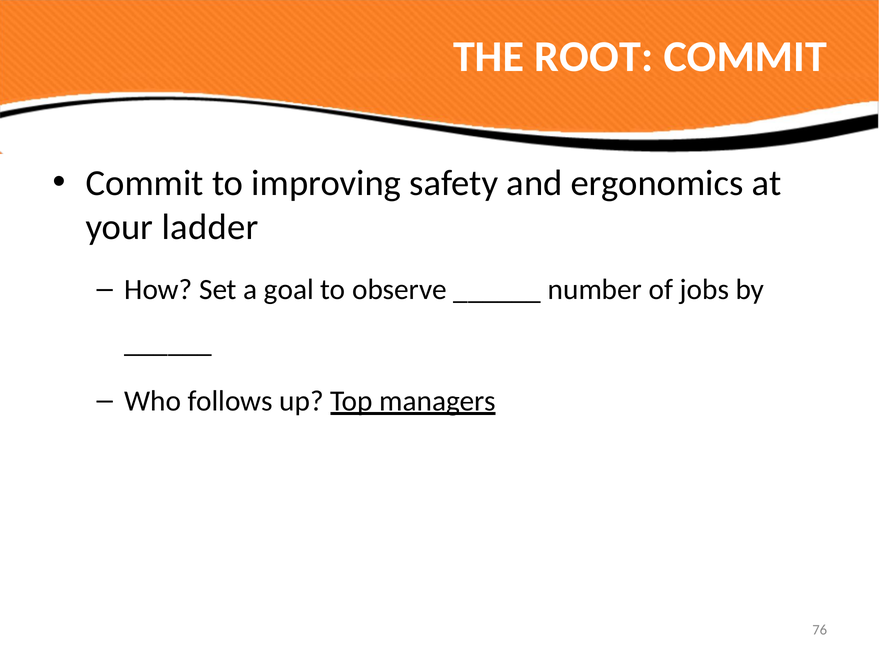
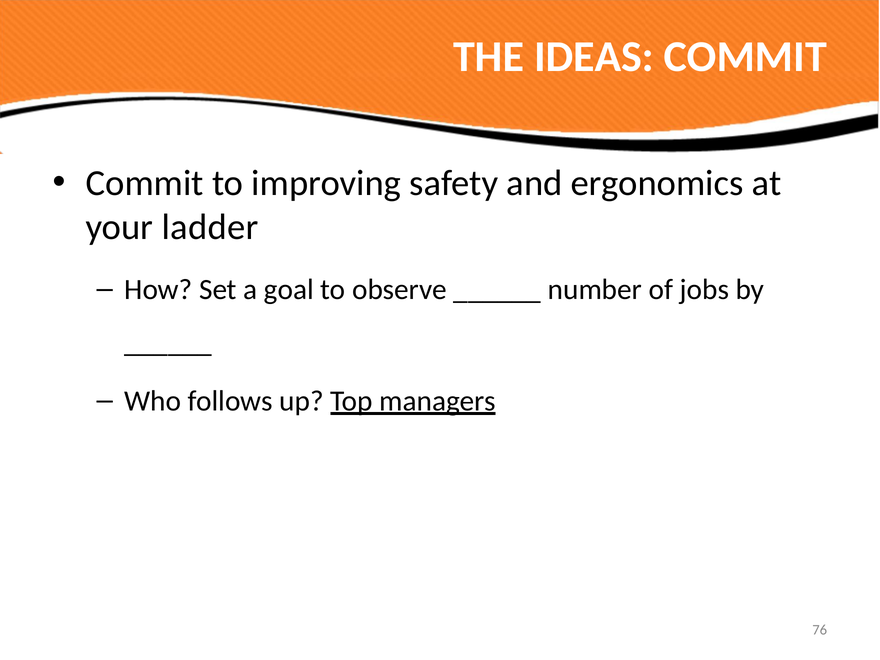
ROOT: ROOT -> IDEAS (594, 57)
